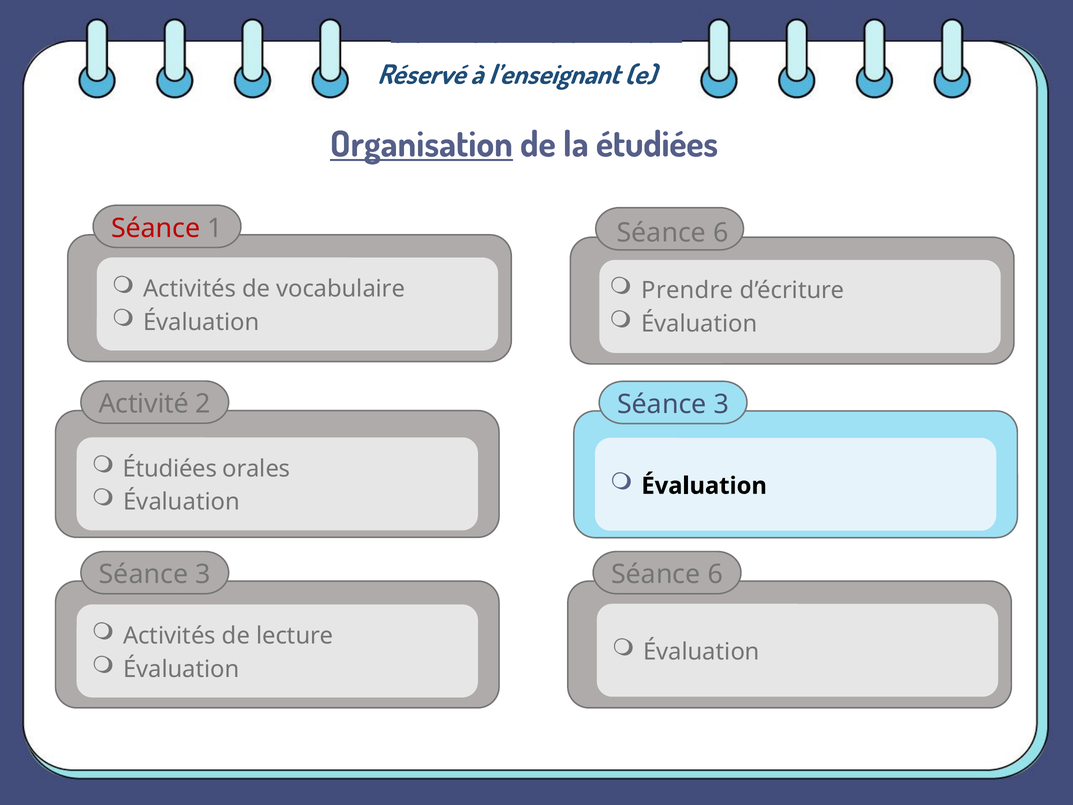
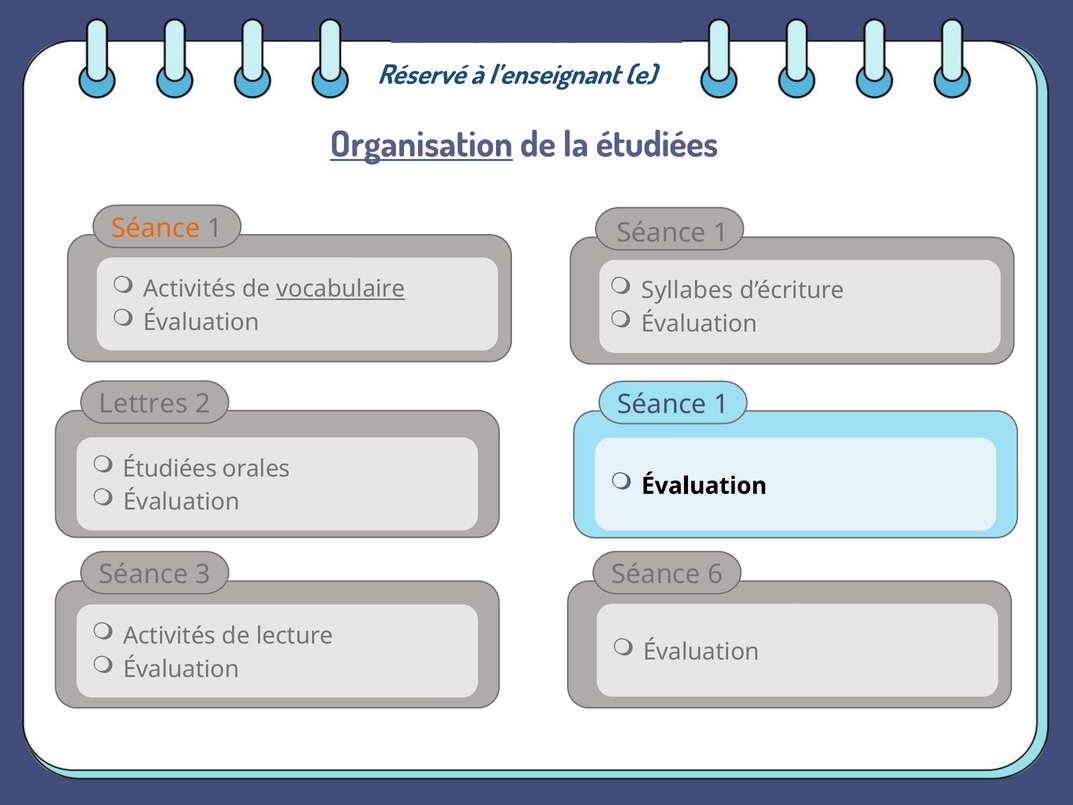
Séance colour: red -> orange (156, 228)
6: 6 -> 1 (721, 233)
vocabulaire underline: none -> present (341, 289)
Prendre: Prendre -> Syllabes (687, 290)
Activité: Activité -> Lettres (143, 404)
3: 3 -> 1 (721, 404)
